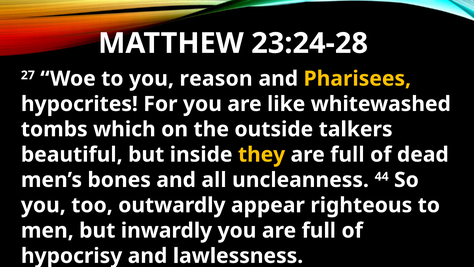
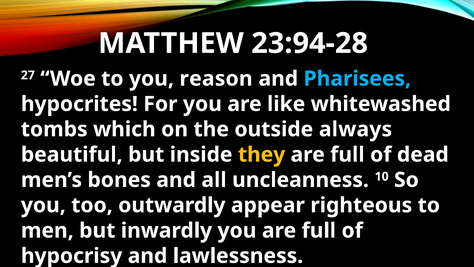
23:24-28: 23:24-28 -> 23:94-28 (310, 43)
Pharisees colour: yellow -> light blue (357, 79)
talkers: talkers -> always (356, 129)
44: 44 -> 10 (382, 176)
